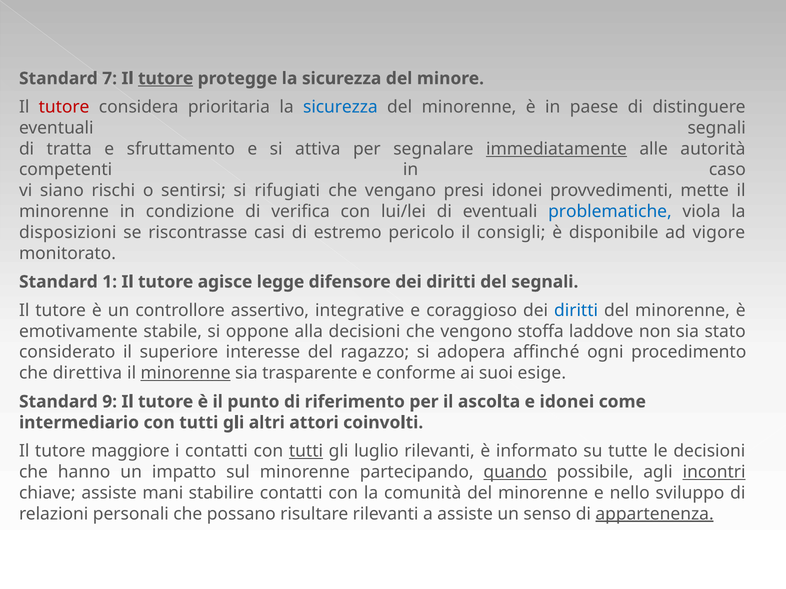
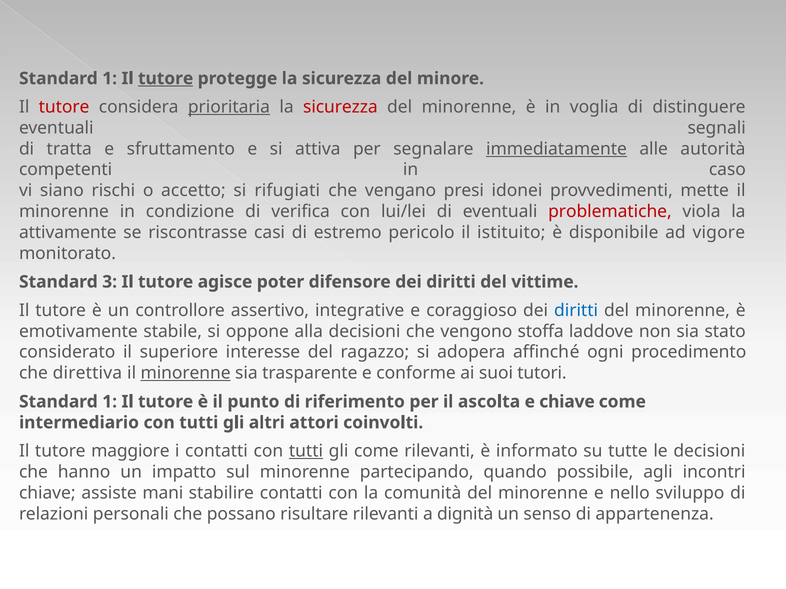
7: 7 -> 1 (110, 79)
prioritaria underline: none -> present (229, 107)
sicurezza colour: blue -> red (340, 107)
paese: paese -> voglia (594, 107)
sentirsi: sentirsi -> accetto (193, 191)
problematiche colour: blue -> red (610, 212)
disposizioni: disposizioni -> attivamente (68, 233)
consigli: consigli -> istituito (511, 233)
1: 1 -> 3 (110, 282)
legge: legge -> poter (280, 282)
del segnali: segnali -> vittime (545, 282)
esige: esige -> tutori (542, 373)
9: 9 -> 1 (110, 402)
e idonei: idonei -> chiave (567, 402)
gli luglio: luglio -> come (376, 451)
quando underline: present -> none (515, 472)
incontri underline: present -> none (714, 472)
a assiste: assiste -> dignità (465, 514)
appartenenza underline: present -> none (655, 514)
